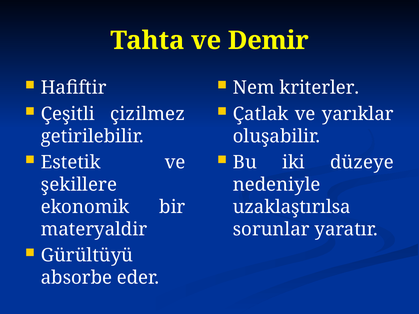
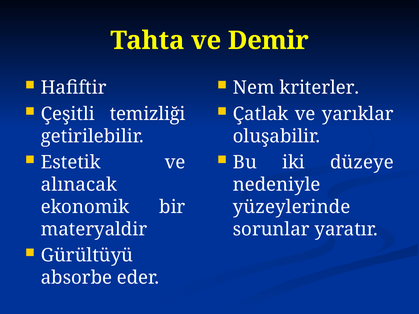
çizilmez: çizilmez -> temizliği (148, 114)
şekillere: şekillere -> alınacak (79, 185)
uzaklaştırılsa: uzaklaştırılsa -> yüzeylerinde (292, 207)
